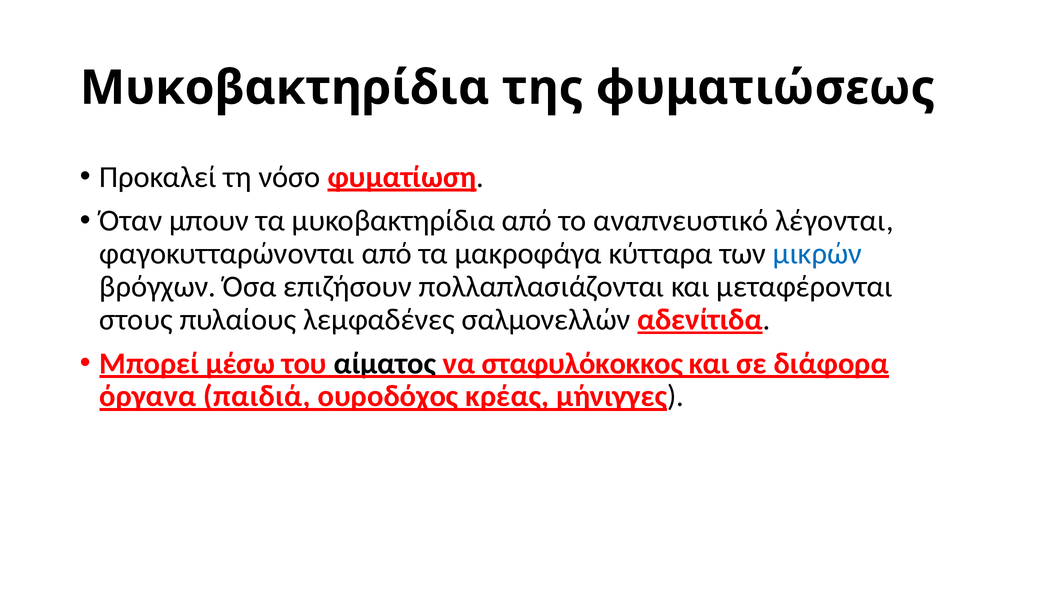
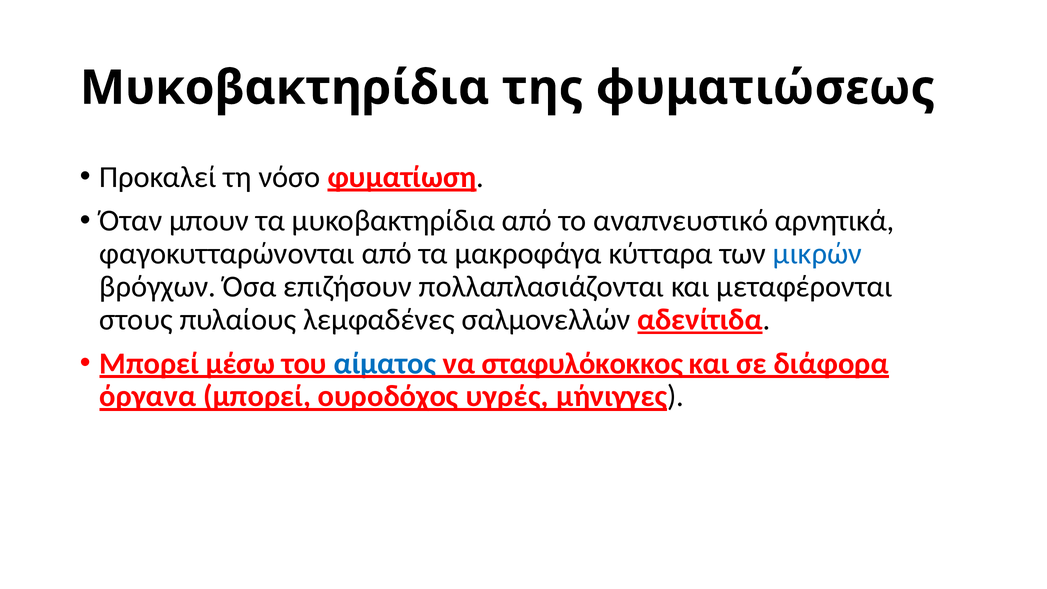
λέγονται: λέγονται -> αρνητικά (835, 221)
αίματος colour: black -> blue (385, 363)
όργανα παιδιά: παιδιά -> μπορεί (257, 396)
κρέας: κρέας -> υγρές (507, 396)
